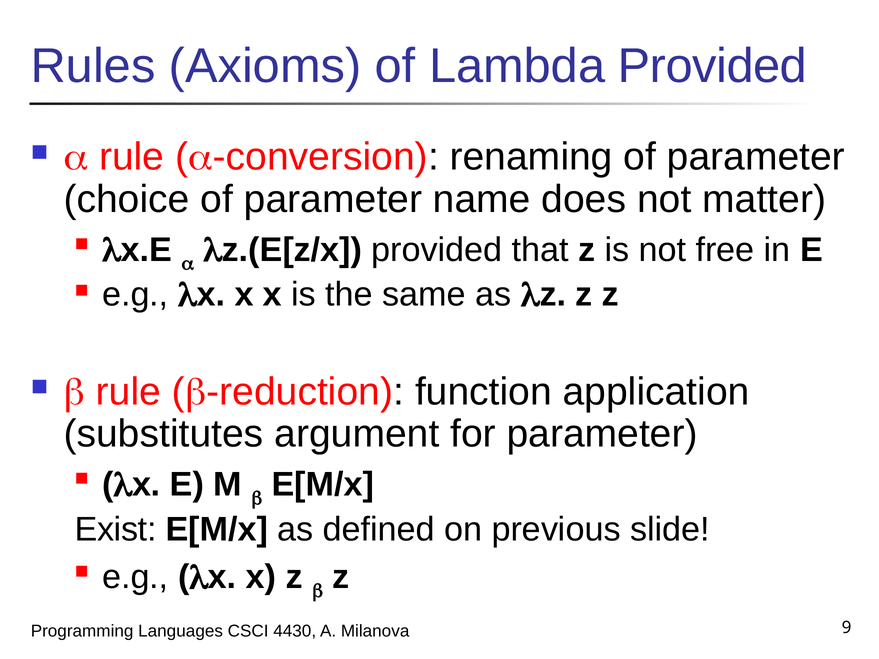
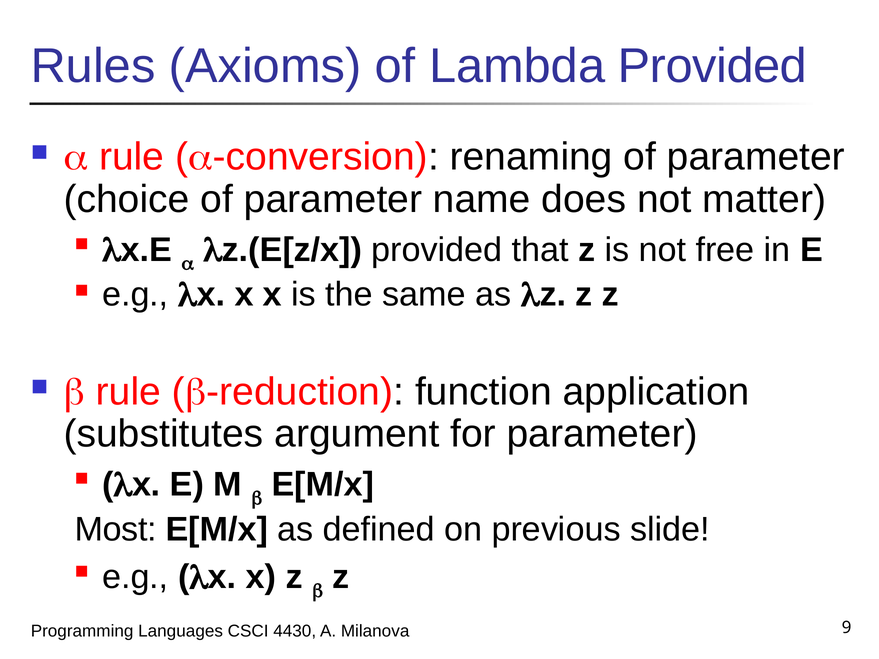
Exist: Exist -> Most (116, 530)
